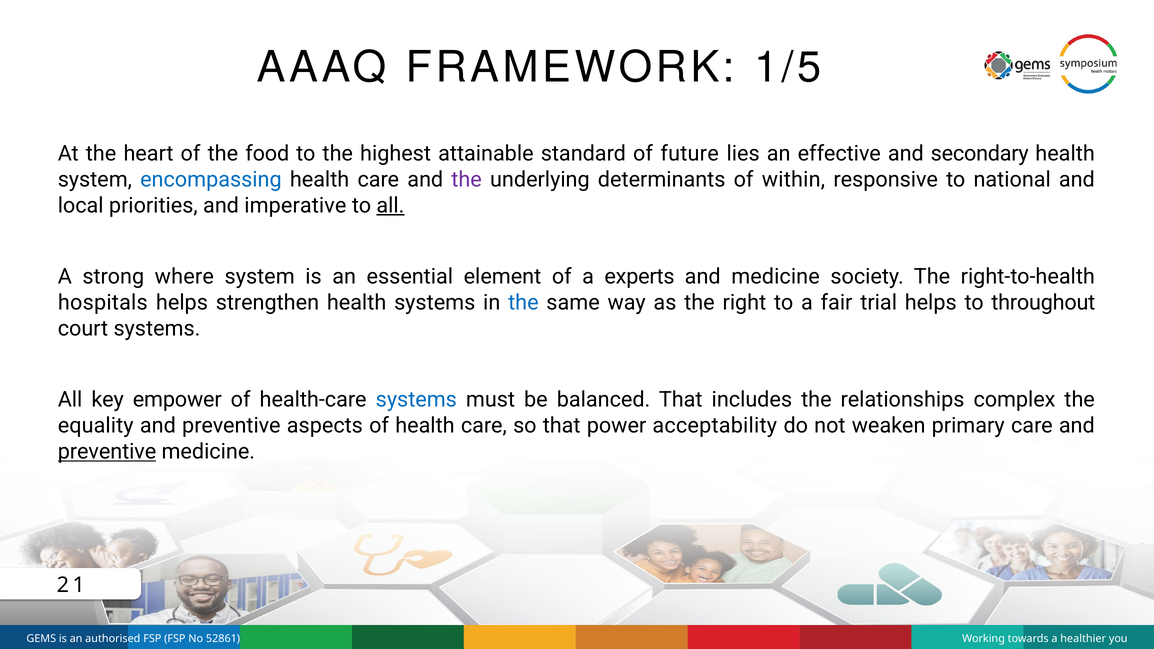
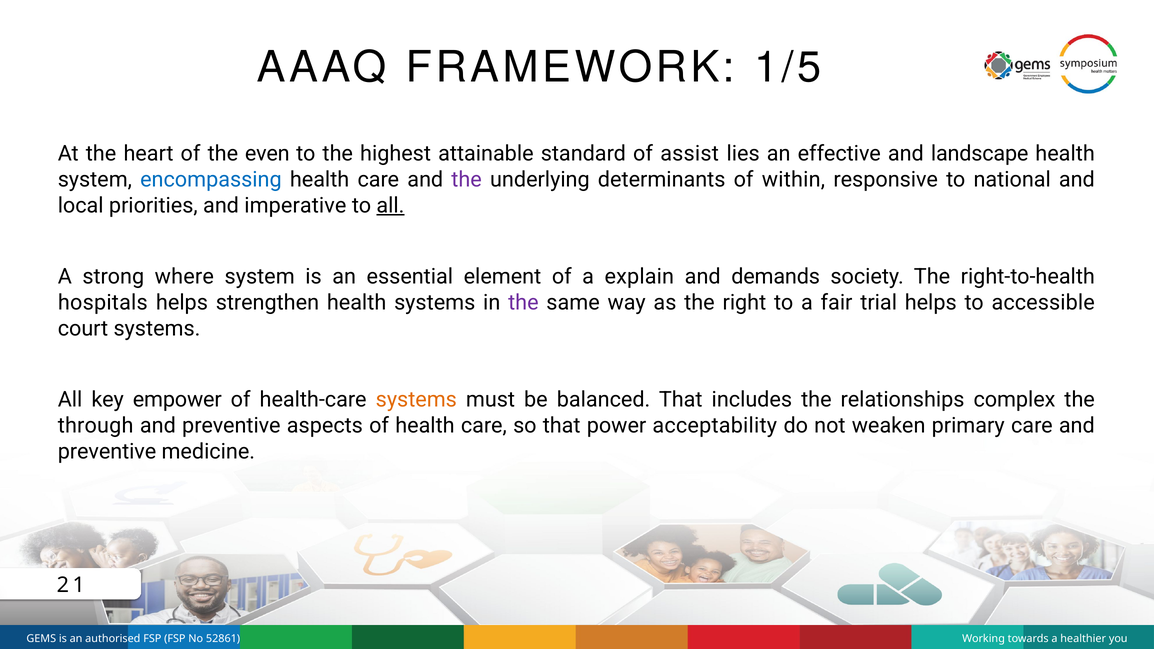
food: food -> even (267, 154)
future: future -> assist (690, 154)
secondary: secondary -> landscape (980, 154)
experts: experts -> explain (639, 277)
and medicine: medicine -> demands (776, 277)
the colour: blue -> purple (523, 303)
throughout: throughout -> accessible (1043, 303)
systems colour: blue -> orange (416, 400)
equality: equality -> through (96, 426)
preventive underline: present -> none (107, 452)
